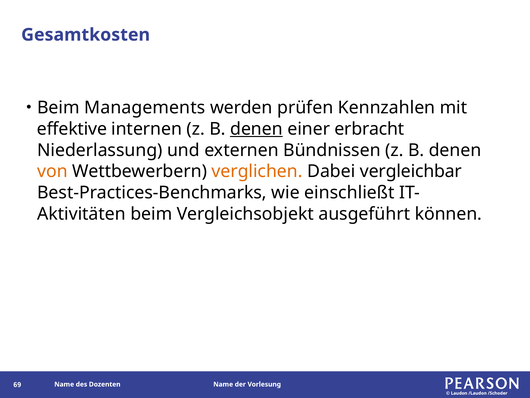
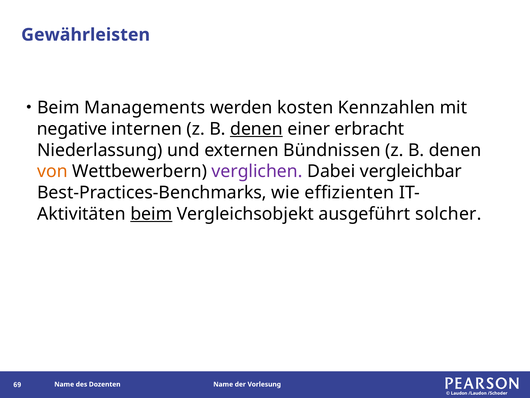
Gesamtkosten: Gesamtkosten -> Gewährleisten (86, 35)
prüfen: prüfen -> kosten (305, 108)
effektive: effektive -> negative (72, 129)
verglichen colour: orange -> purple (257, 171)
einschließt: einschließt -> effizienten (349, 192)
beim underline: none -> present (151, 214)
können: können -> solcher (448, 214)
